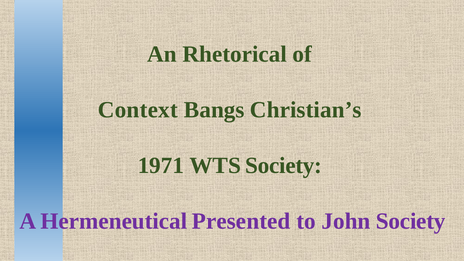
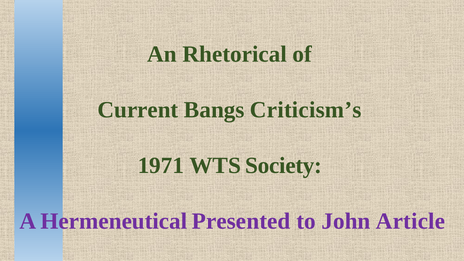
Context: Context -> Current (138, 110)
Christian’s: Christian’s -> Criticism’s (306, 110)
John Society: Society -> Article (410, 221)
